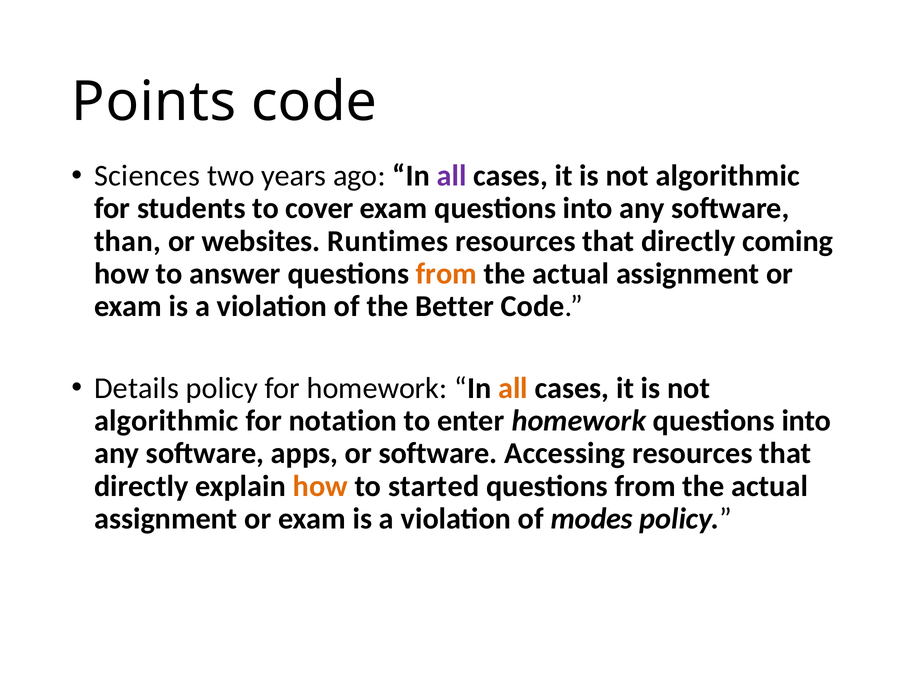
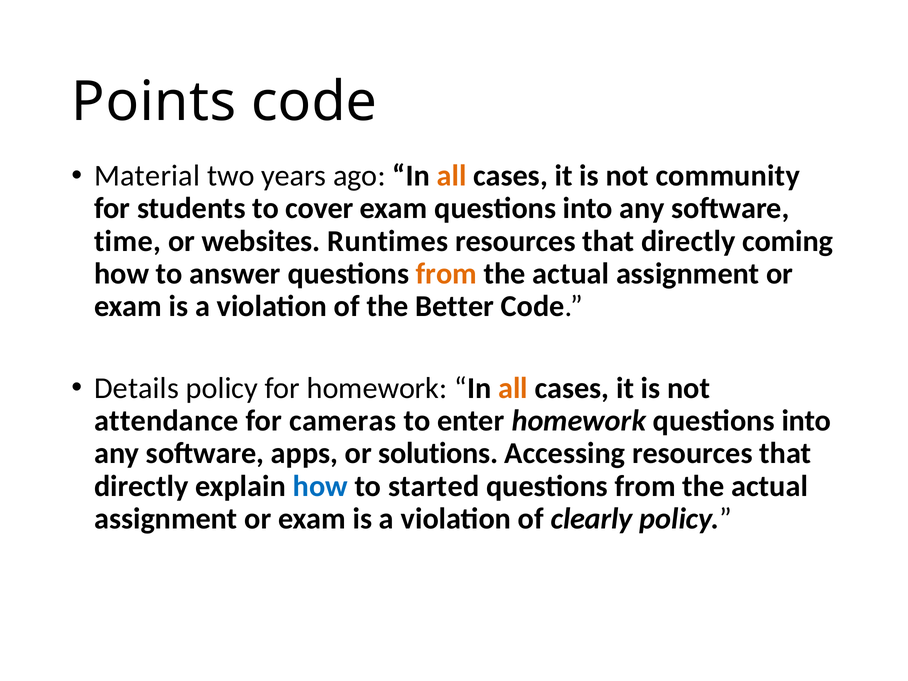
Sciences: Sciences -> Material (147, 176)
all colour: purple -> orange (452, 176)
algorithmic: algorithmic -> community (728, 176)
than: than -> time (128, 241)
algorithmic: algorithmic -> attendance (166, 421)
notation: notation -> cameras (343, 421)
or software: software -> solutions (438, 453)
how colour: orange -> blue (320, 486)
modes: modes -> clearly (592, 519)
